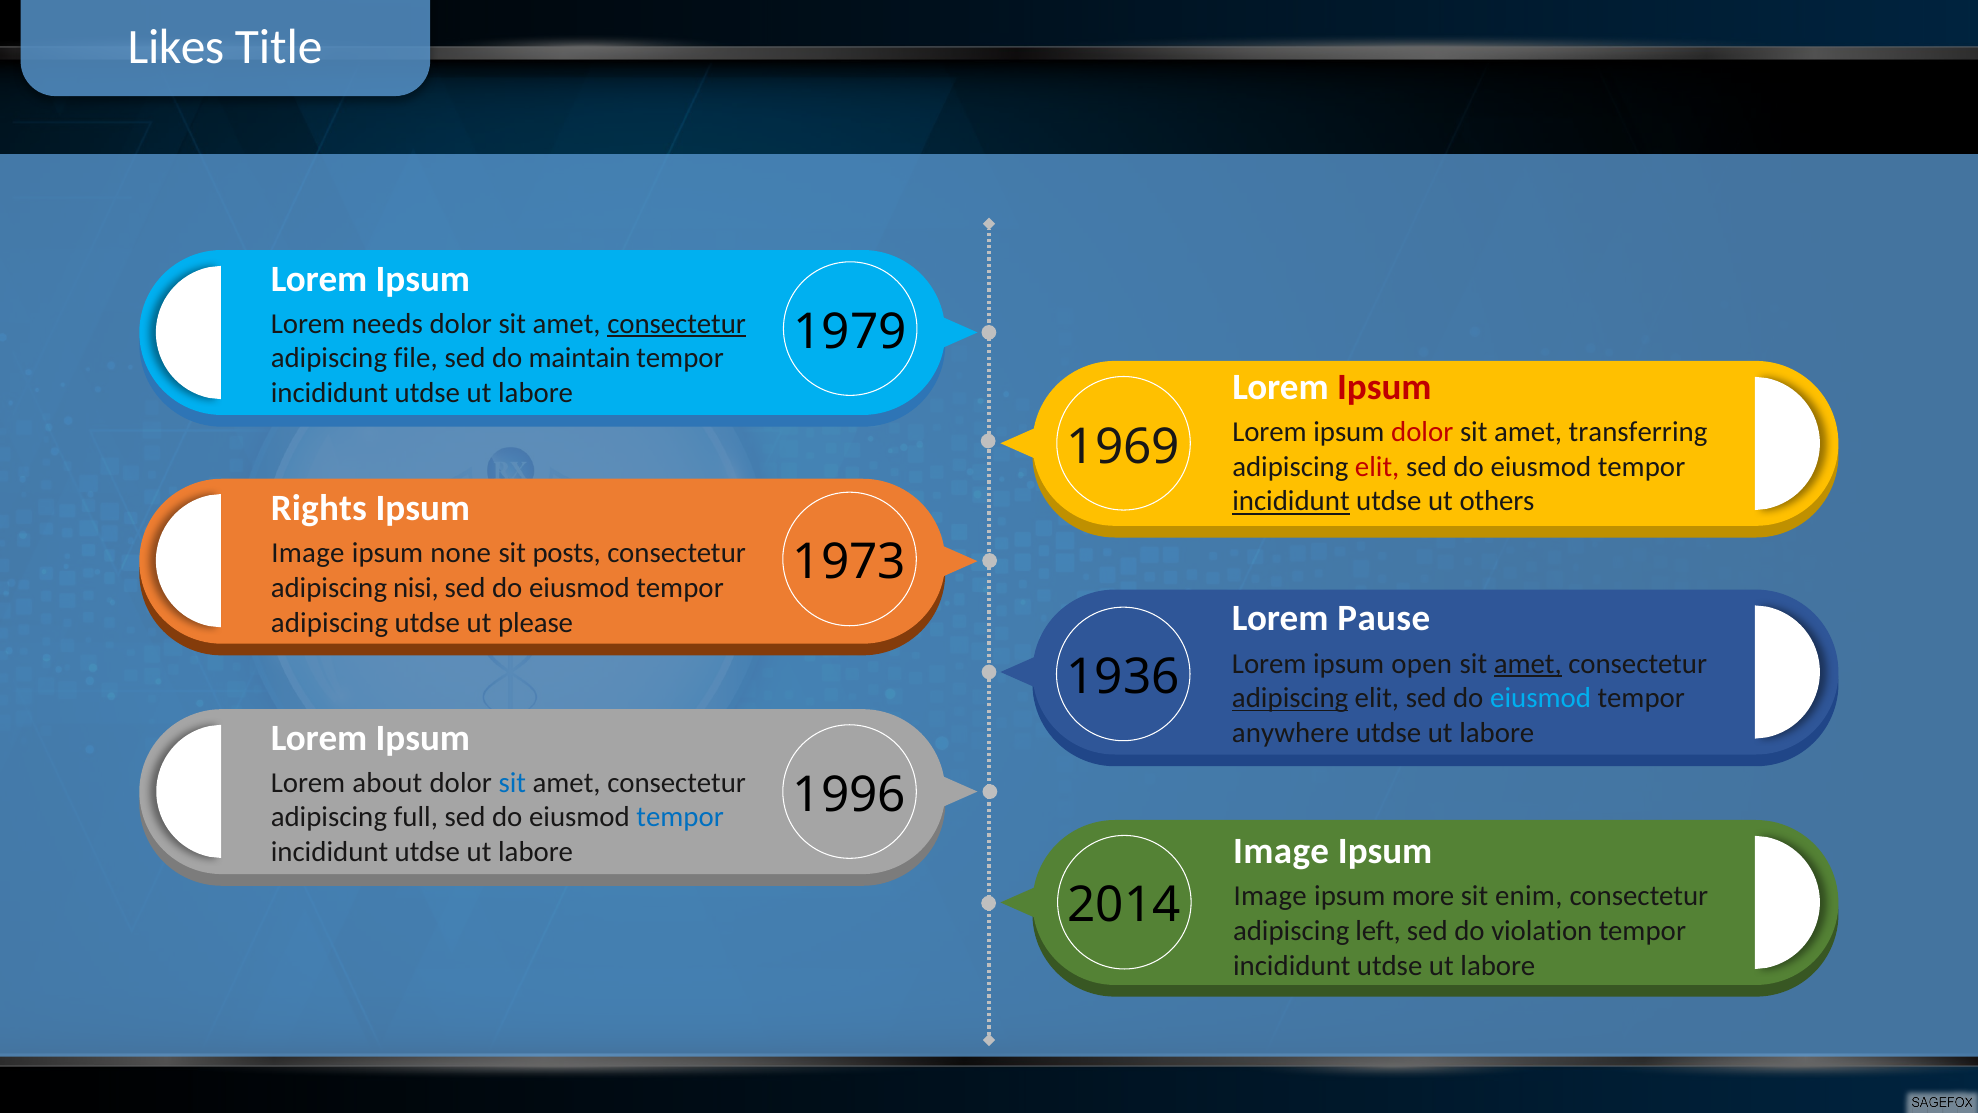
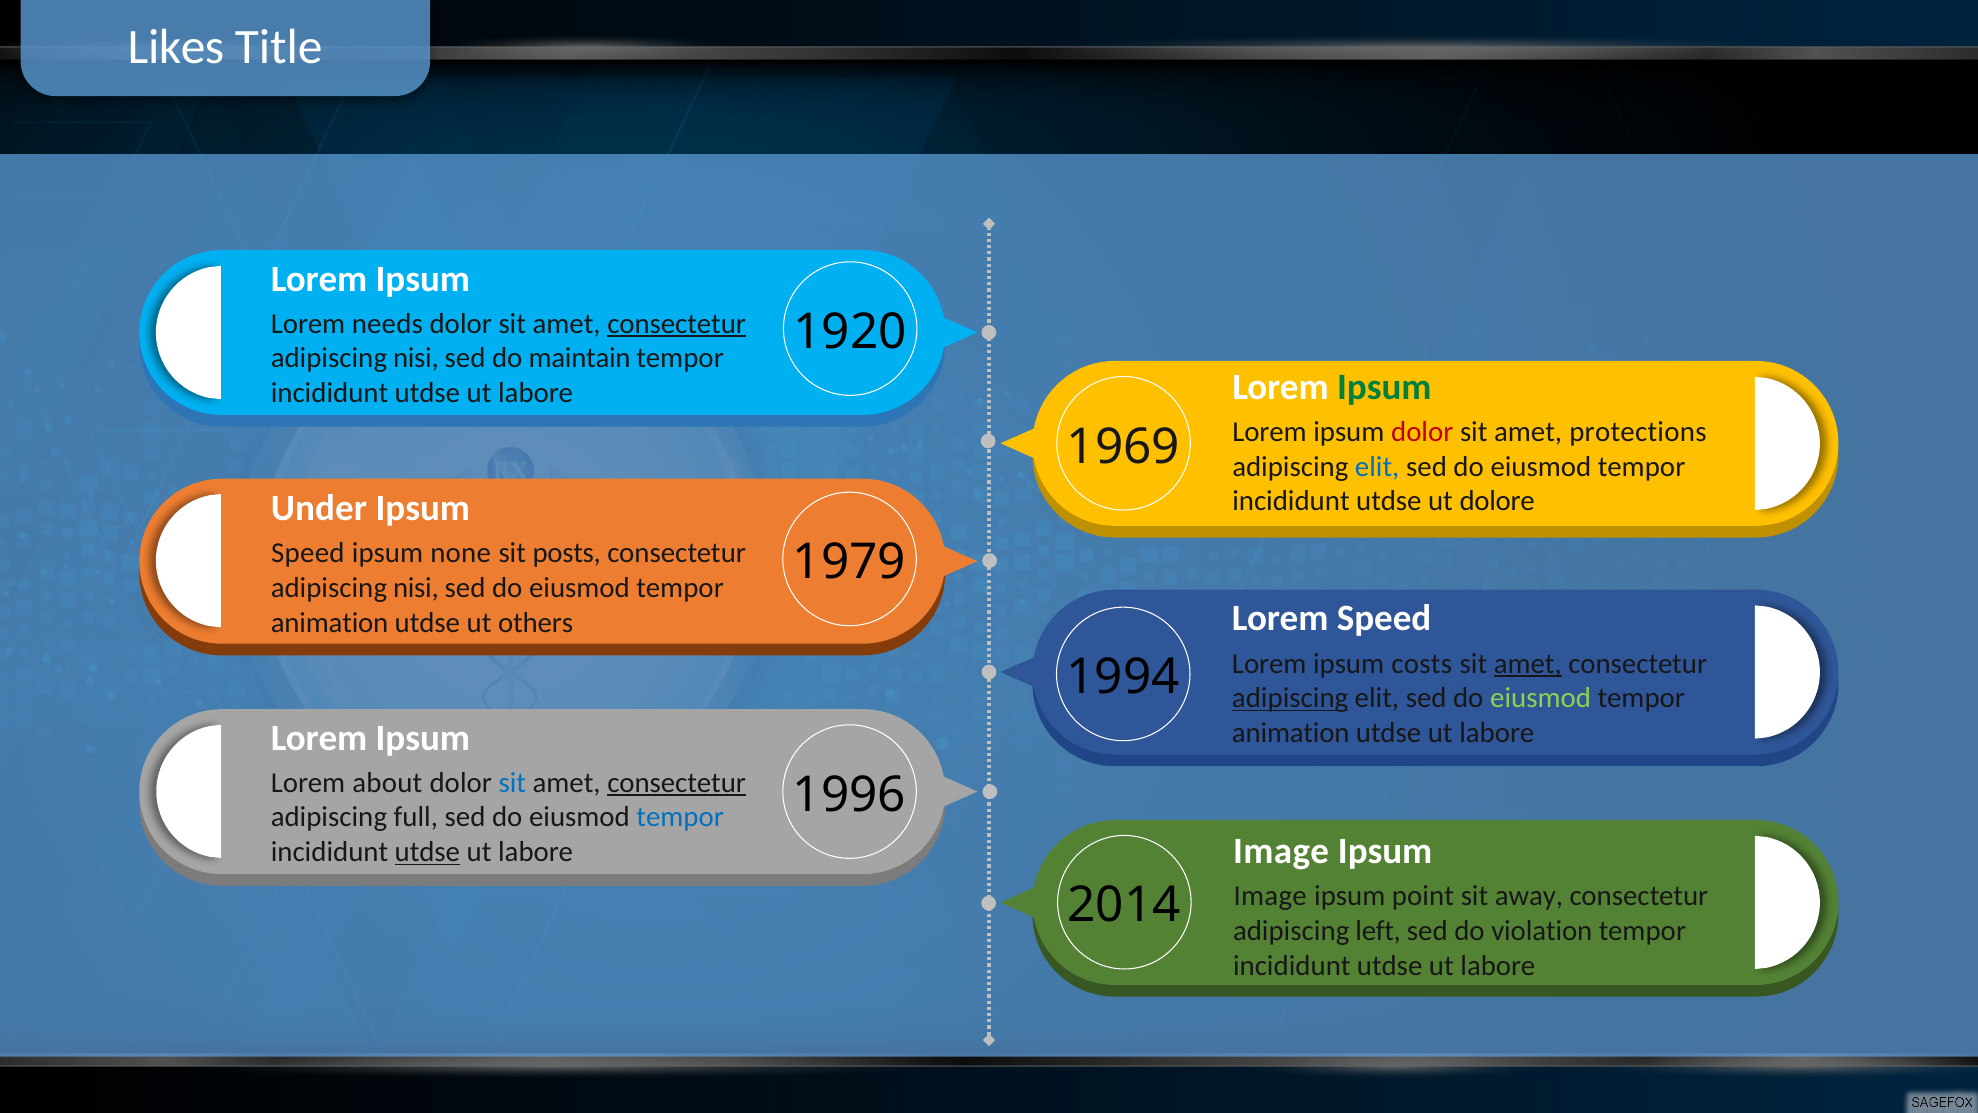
1979: 1979 -> 1920 (850, 332)
file: file -> nisi (416, 358)
Ipsum colour: red -> green (1384, 387)
transferring: transferring -> protections (1638, 432)
elit colour: red -> blue (1377, 466)
incididunt underline: present -> none (1291, 501)
others: others -> dolore (1497, 501)
Rights: Rights -> Under (319, 508)
Image: Image -> Speed (308, 553)
1973: 1973 -> 1979 (849, 562)
Lorem Pause: Pause -> Speed (1384, 618)
adipiscing: adipiscing -> animation (330, 622)
please: please -> others (536, 622)
open: open -> costs (1422, 663)
1936: 1936 -> 1994 (1123, 677)
eiusmod colour: light blue -> light green (1541, 698)
anywhere: anywhere -> animation (1291, 733)
consectetur underline: none -> present (677, 783)
utdse underline: none -> present (427, 852)
more: more -> point (1423, 896)
enim: enim -> away (1529, 896)
